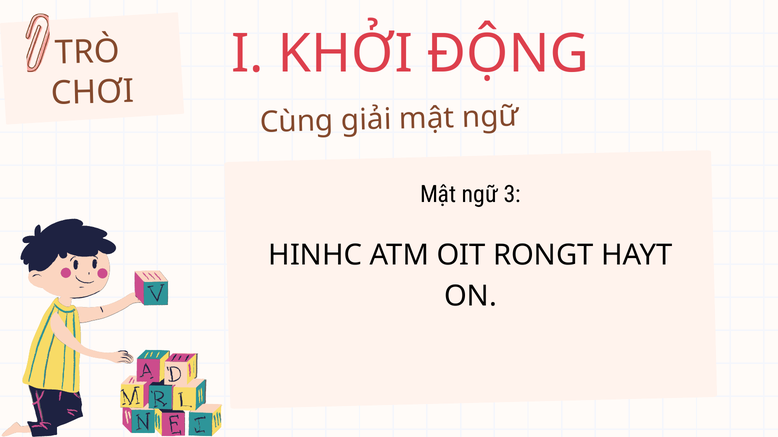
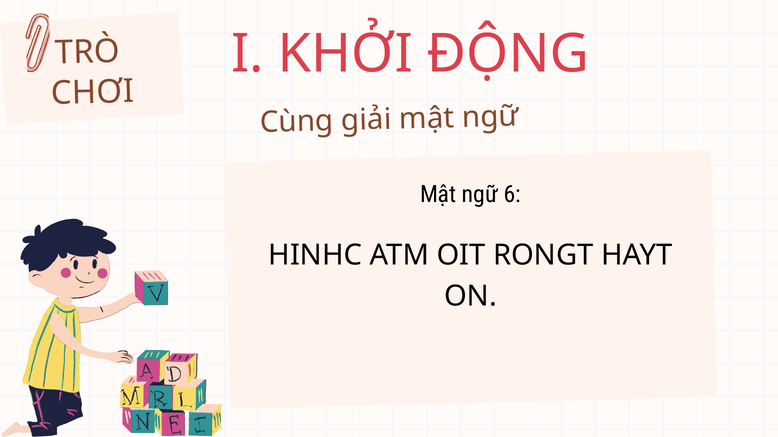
3: 3 -> 6 (512, 195)
